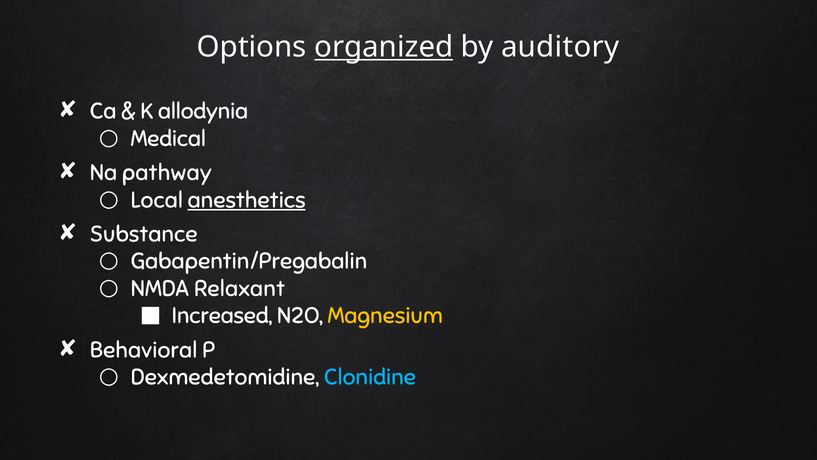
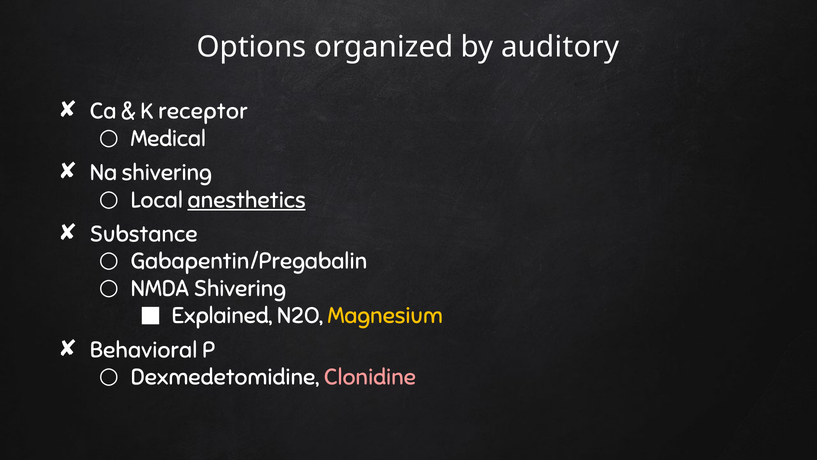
organized underline: present -> none (384, 47)
allodynia: allodynia -> receptor (203, 111)
Na pathway: pathway -> shivering (167, 173)
NMDA Relaxant: Relaxant -> Shivering (240, 288)
Increased: Increased -> Explained (222, 316)
Clonidine colour: light blue -> pink (370, 377)
